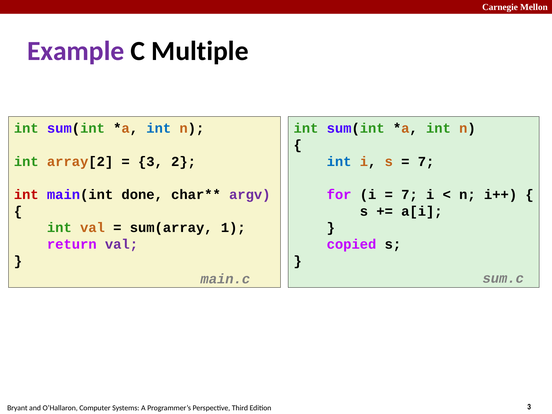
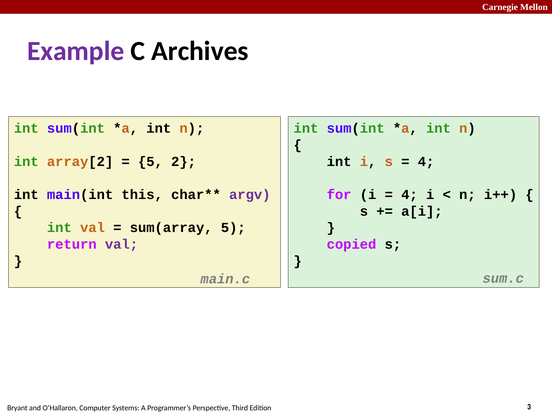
Multiple: Multiple -> Archives (200, 51)
int colour: blue -> black (159, 128)
3: 3 -> 5 (150, 162)
int colour: blue -> black (339, 162)
7: 7 -> 4 (426, 162)
int colour: red -> black (26, 195)
done: done -> this (142, 195)
7: 7 -> 4 (409, 195)
sum(array 1: 1 -> 5 (233, 228)
